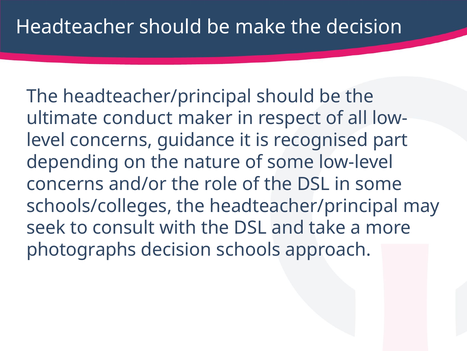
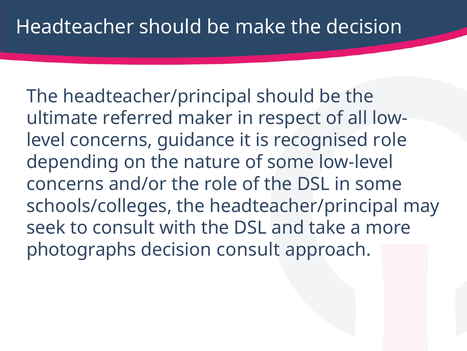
conduct: conduct -> referred (138, 118)
recognised part: part -> role (390, 140)
decision schools: schools -> consult (248, 249)
